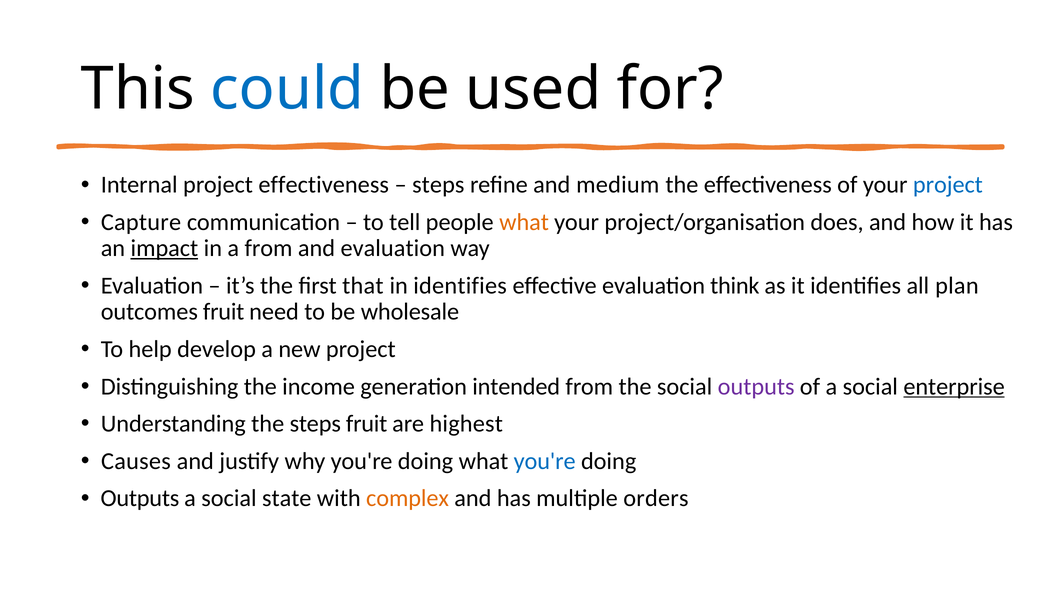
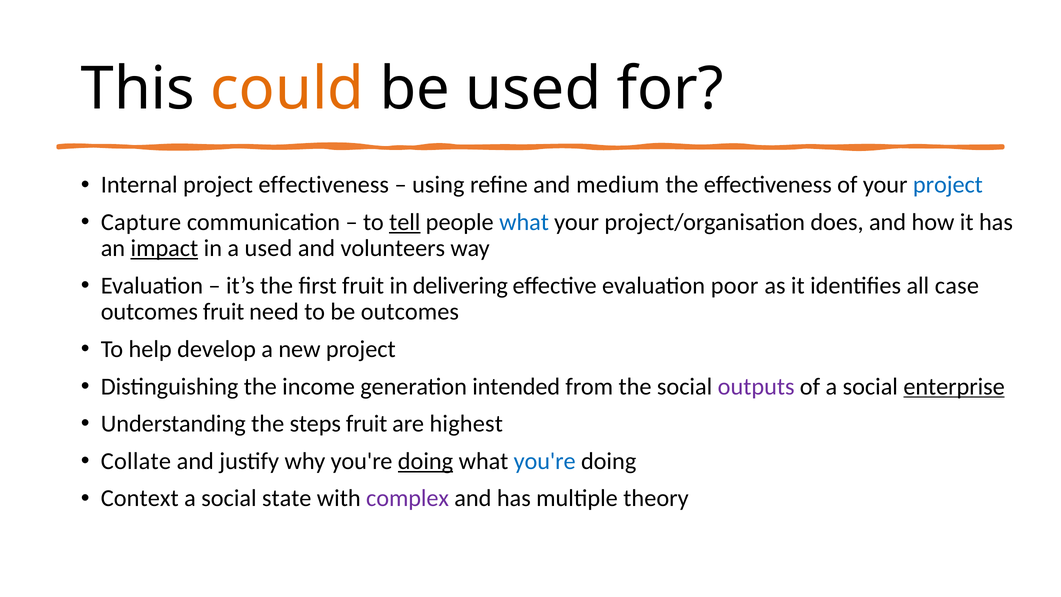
could colour: blue -> orange (287, 89)
steps: steps -> using (438, 185)
tell underline: none -> present (405, 222)
what colour: orange -> blue (524, 222)
a from: from -> used (268, 248)
and evaluation: evaluation -> volunteers (393, 248)
first that: that -> fruit (363, 286)
in identifies: identifies -> delivering (460, 286)
think: think -> poor (735, 286)
plan: plan -> case (957, 286)
be wholesale: wholesale -> outcomes (410, 312)
Causes: Causes -> Collate (136, 461)
doing underline: none -> present (426, 461)
Outputs: Outputs -> Context (140, 498)
complex colour: orange -> purple (408, 498)
orders: orders -> theory (656, 498)
